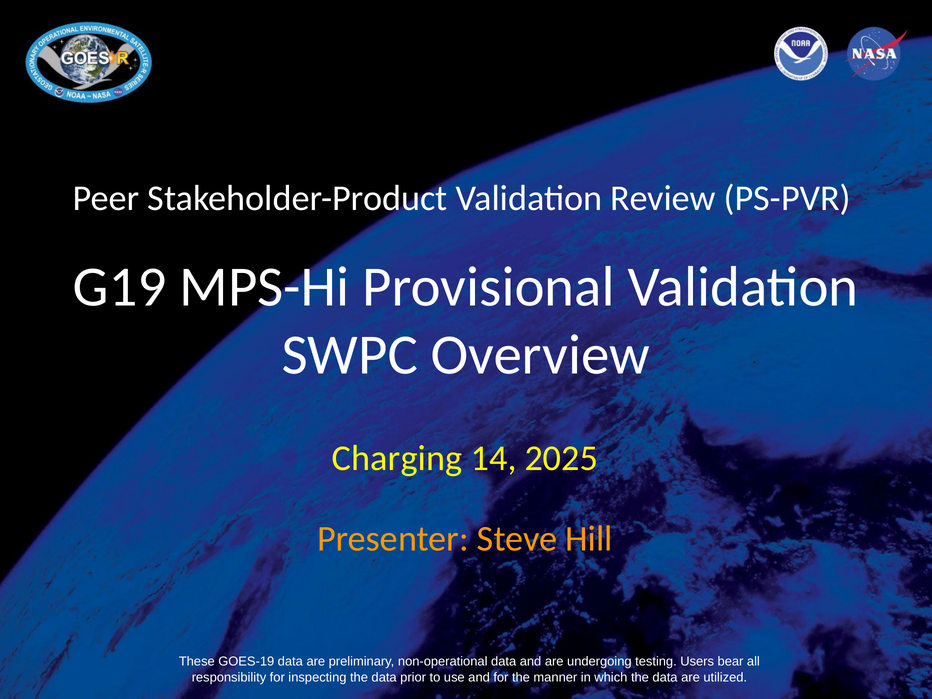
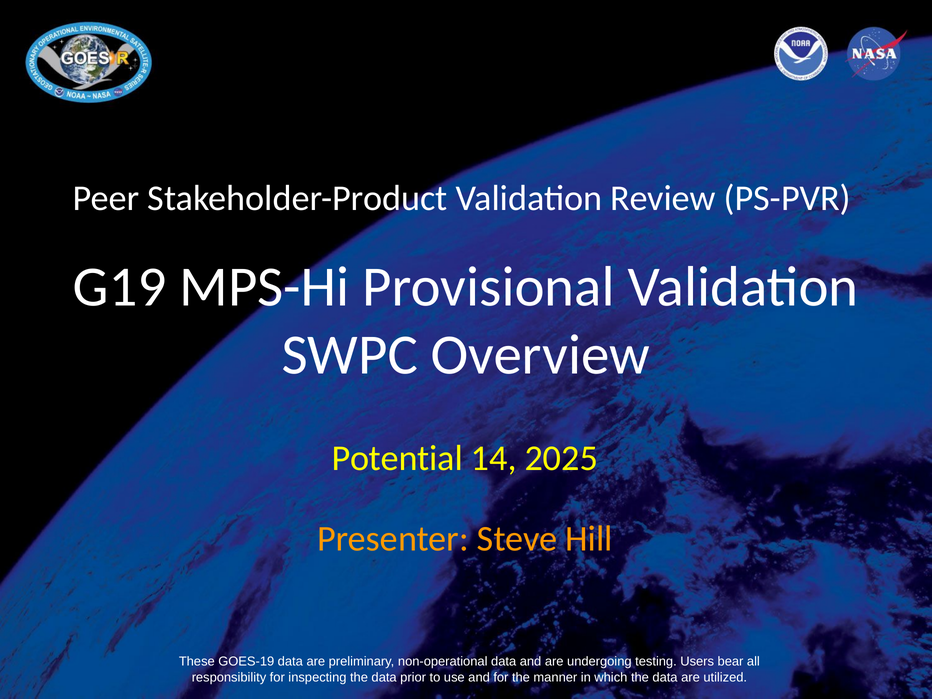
Charging: Charging -> Potential (397, 458)
